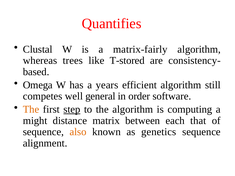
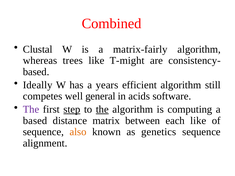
Quantifies: Quantifies -> Combined (112, 24)
T-stored: T-stored -> T-might (127, 61)
Omega: Omega -> Ideally (38, 85)
order: order -> acids (139, 96)
The colour: orange -> purple (31, 109)
the underline: none -> present (102, 109)
might: might -> based (35, 121)
each that: that -> like (198, 121)
